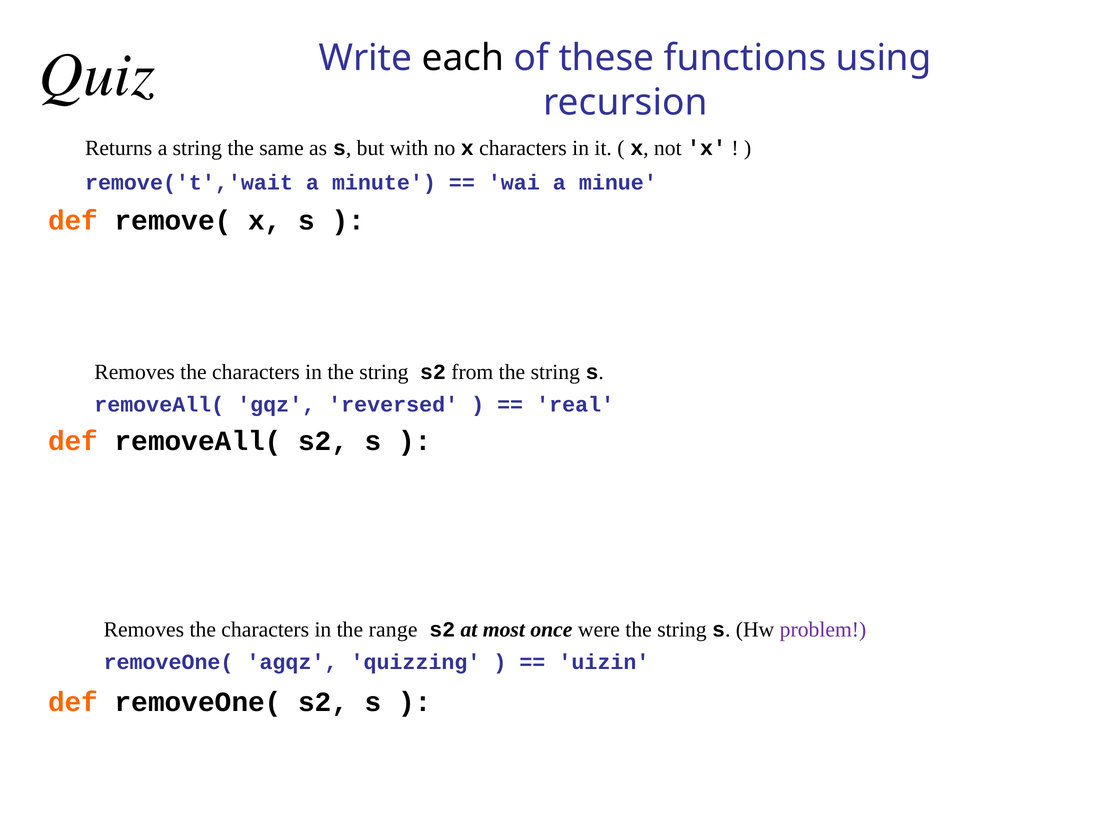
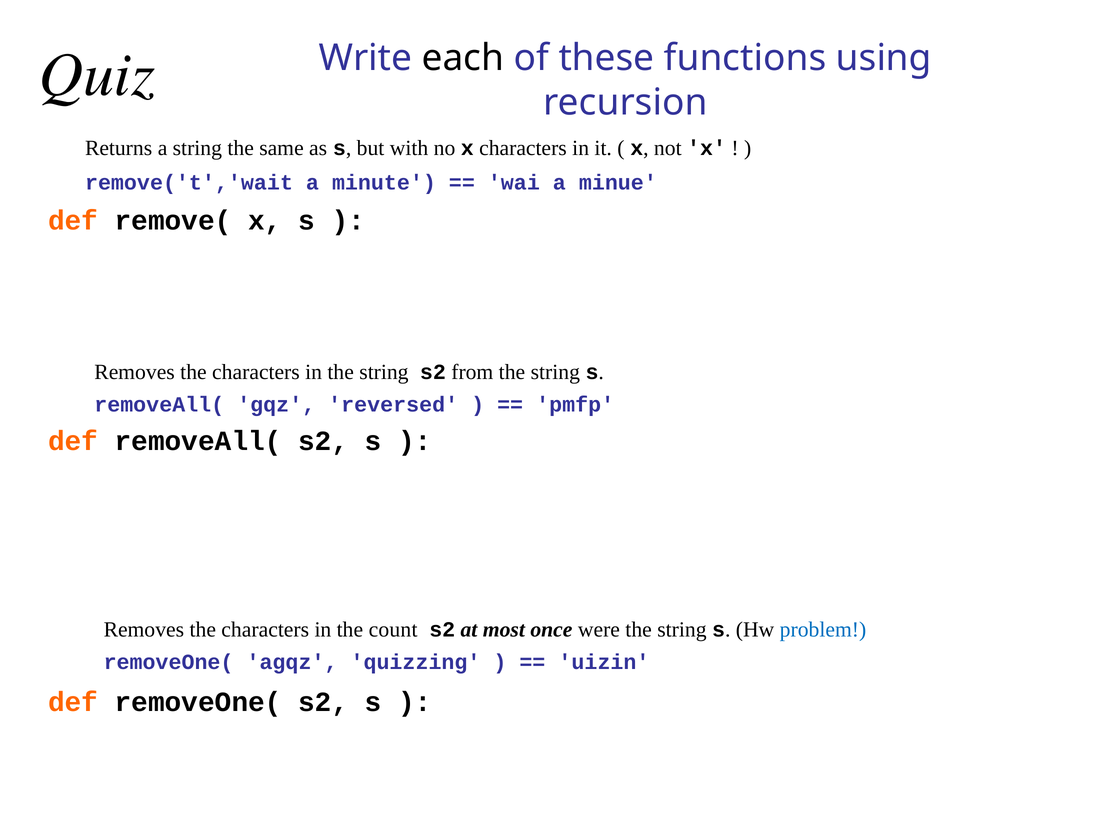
real: real -> pmfp (575, 405)
range: range -> count (393, 630)
problem colour: purple -> blue (823, 630)
